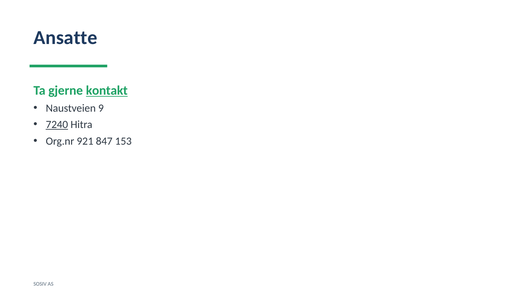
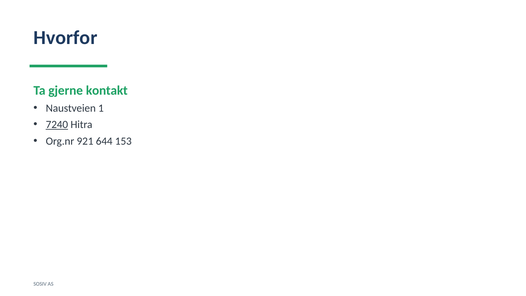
Ansatte: Ansatte -> Hvorfor (65, 38)
kontakt underline: present -> none (107, 91)
9: 9 -> 1 (101, 108)
847: 847 -> 644 (104, 141)
